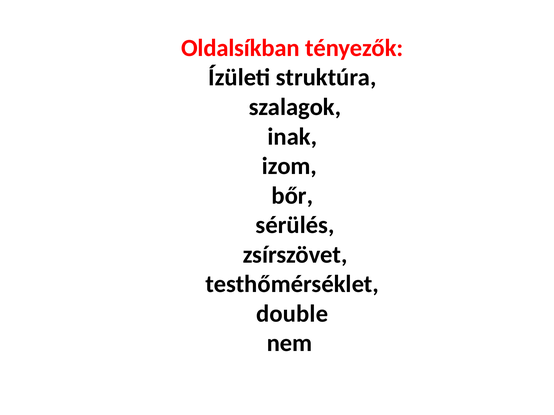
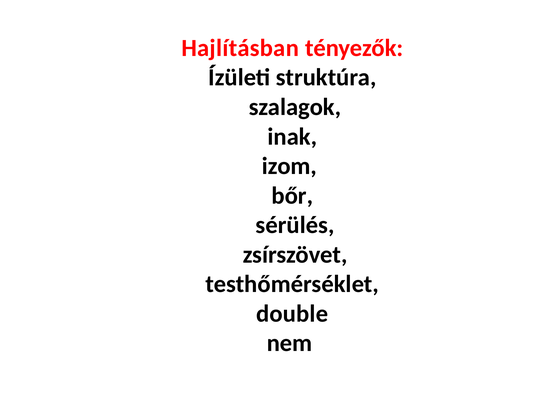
Oldalsíkban: Oldalsíkban -> Hajlításban (240, 48)
